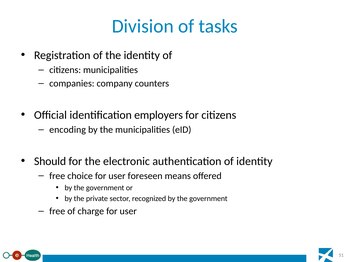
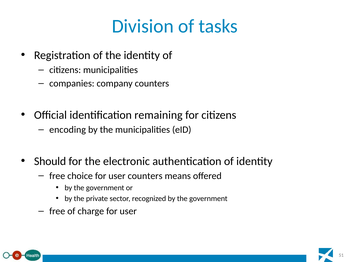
employers: employers -> remaining (158, 115)
user foreseen: foreseen -> counters (145, 176)
